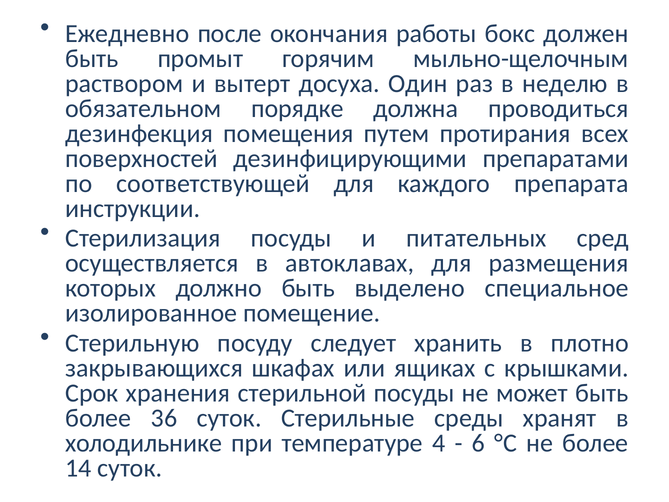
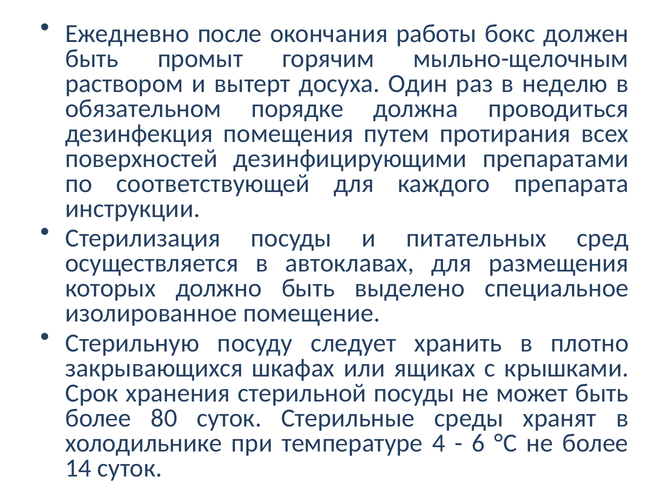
36: 36 -> 80 (164, 418)
